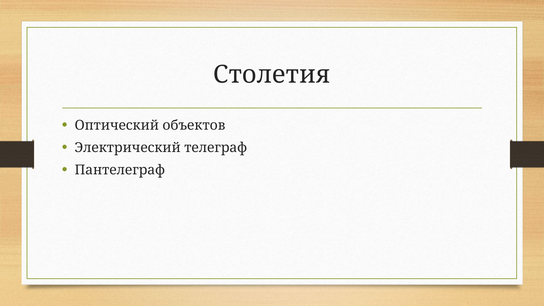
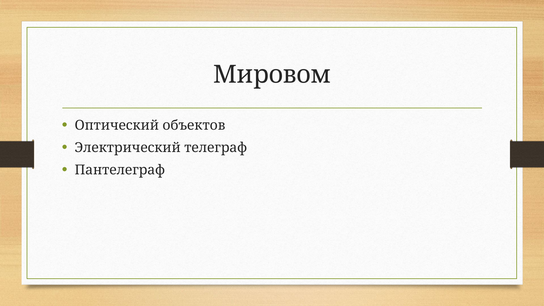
Столетия: Столетия -> Мировом (272, 75)
